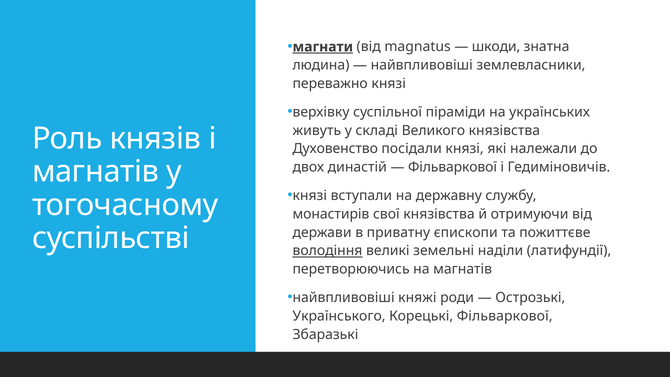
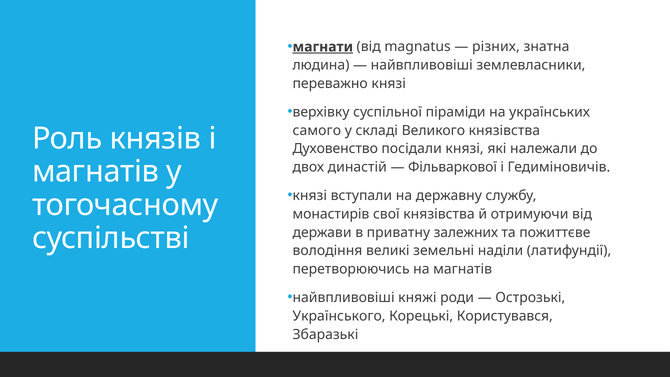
шкоди: шкоди -> різних (496, 47)
живуть: живуть -> самого (317, 130)
єпископи: єпископи -> залежних (466, 232)
володіння underline: present -> none (327, 251)
Корецькі Фільваркової: Фільваркової -> Користувався (505, 316)
